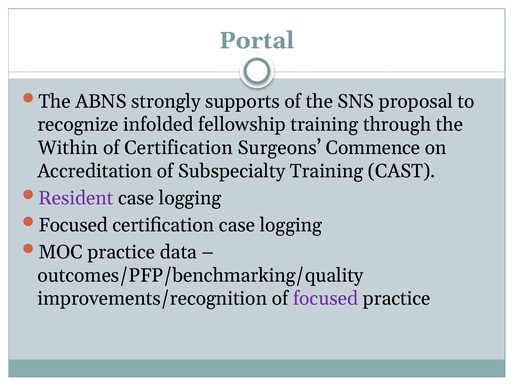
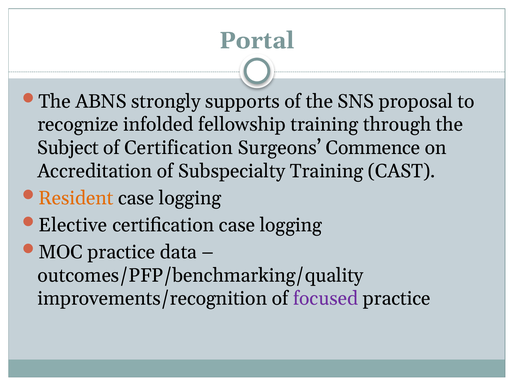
Within: Within -> Subject (68, 148)
Resident colour: purple -> orange (76, 198)
Focused: Focused -> Elective (73, 225)
